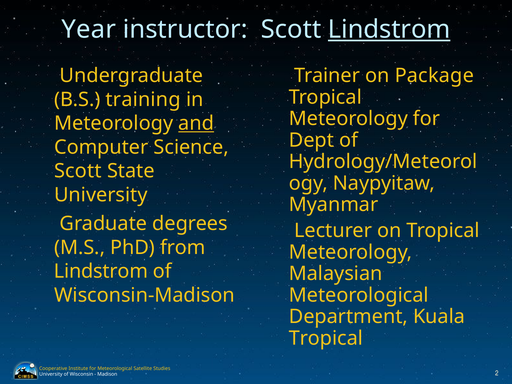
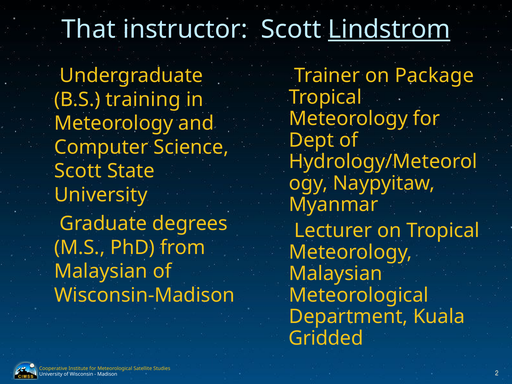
Year: Year -> That (89, 30)
and underline: present -> none (196, 123)
Lindstrom: Lindstrom -> Malaysian (101, 271)
Tropical: Tropical -> Gridded (326, 338)
